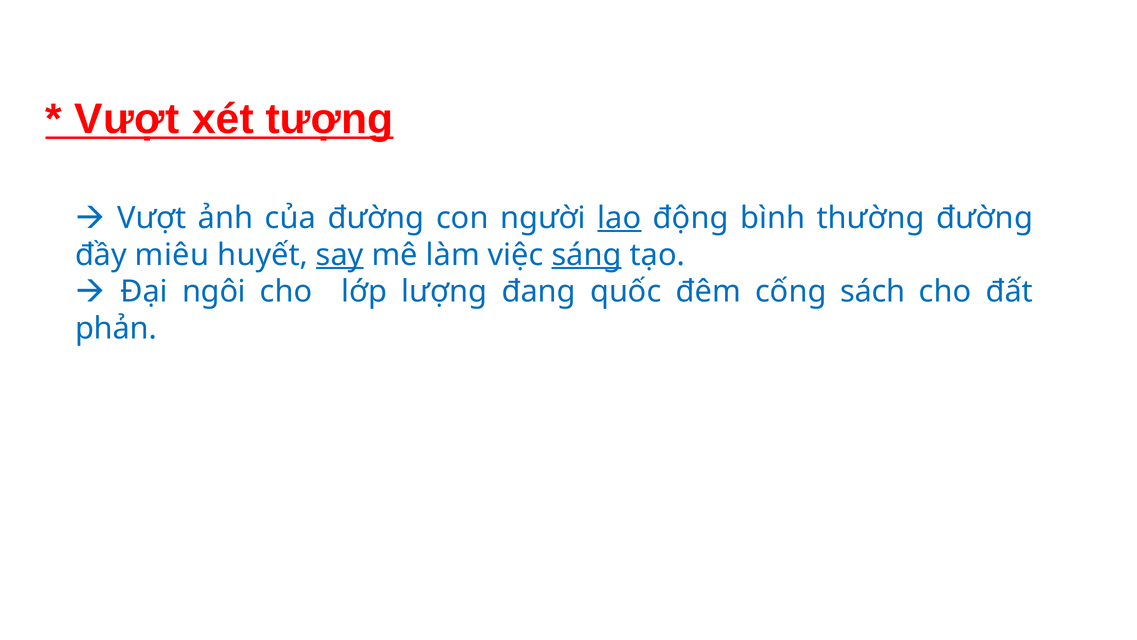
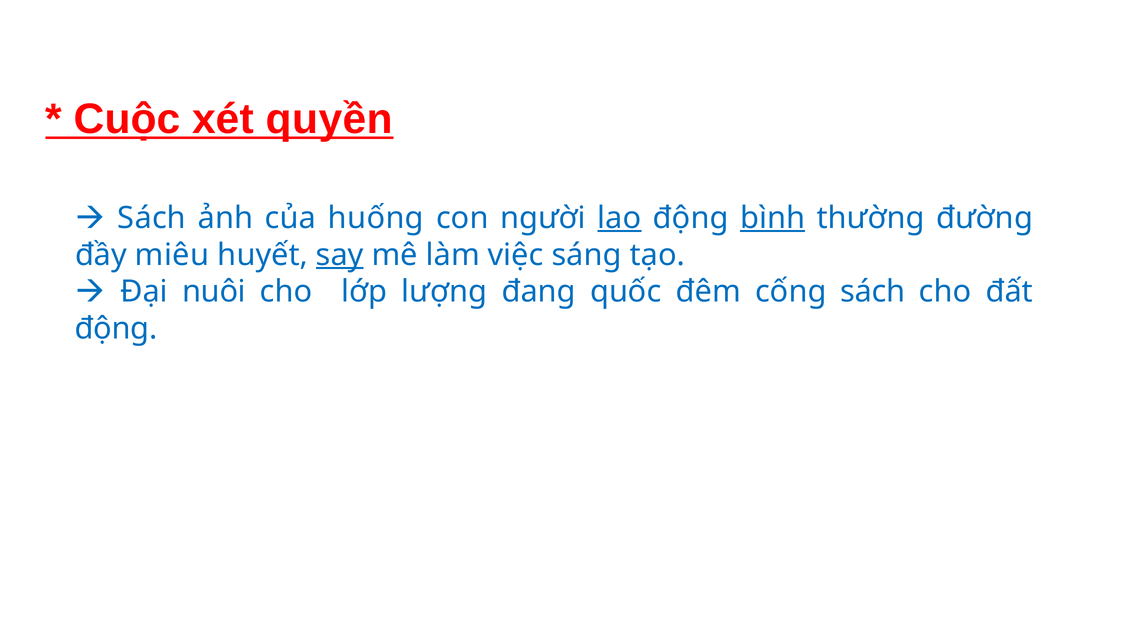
Vượt: Vượt -> Cuộc (127, 119)
tượng: tượng -> quyền (329, 119)
Vượt: Vượt -> Sách (152, 218)
của đường: đường -> huống (376, 218)
bình underline: none -> present (773, 218)
sáng underline: present -> none (587, 255)
ngôi: ngôi -> nuôi (214, 292)
phản: phản -> động (116, 329)
